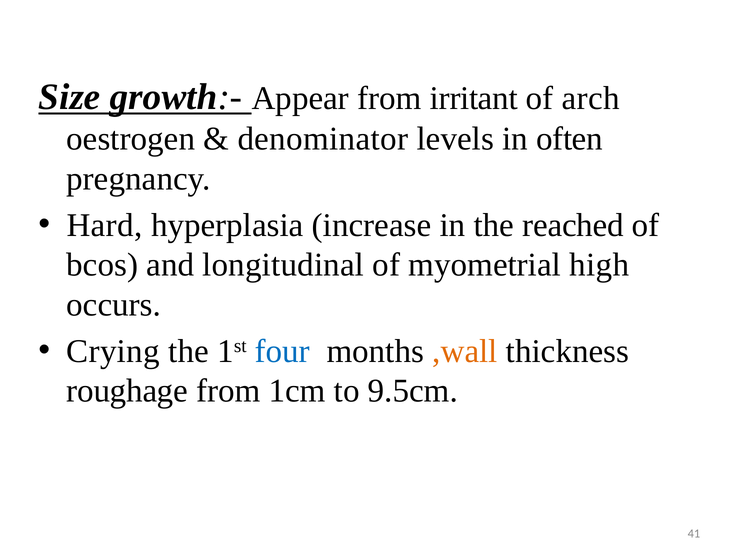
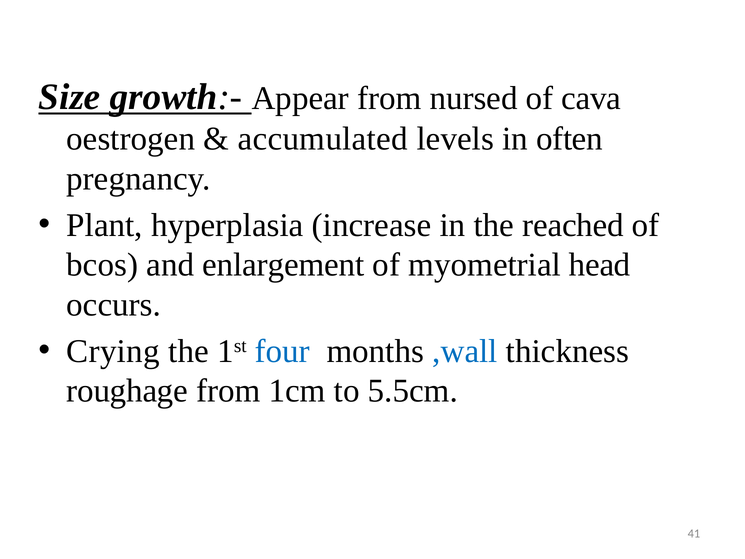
irritant: irritant -> nursed (474, 98)
arch: arch -> cava (591, 98)
denominator: denominator -> accumulated (323, 139)
Hard: Hard -> Plant (105, 225)
longitudinal: longitudinal -> enlargement (283, 265)
high: high -> head (600, 265)
,wall colour: orange -> blue (465, 351)
9.5cm: 9.5cm -> 5.5cm (413, 391)
